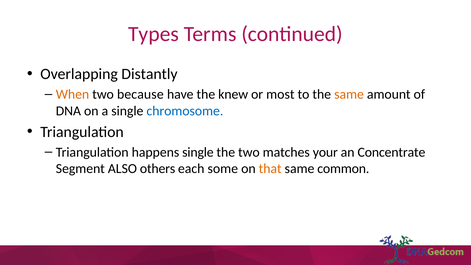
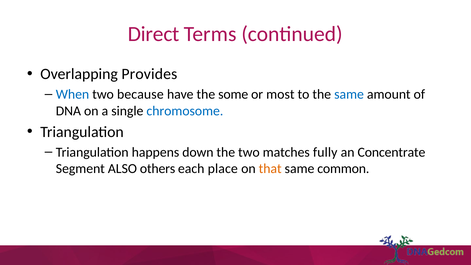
Types: Types -> Direct (154, 34)
Distantly: Distantly -> Provides (149, 74)
When colour: orange -> blue (72, 94)
knew: knew -> some (233, 94)
same colour: orange -> blue (349, 94)
happens single: single -> down (198, 152)
your: your -> fully (325, 152)
some: some -> place (223, 169)
